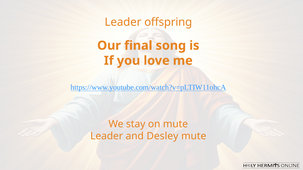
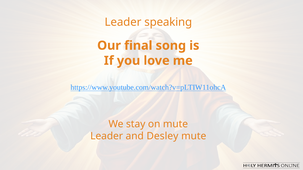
offspring: offspring -> speaking (168, 22)
